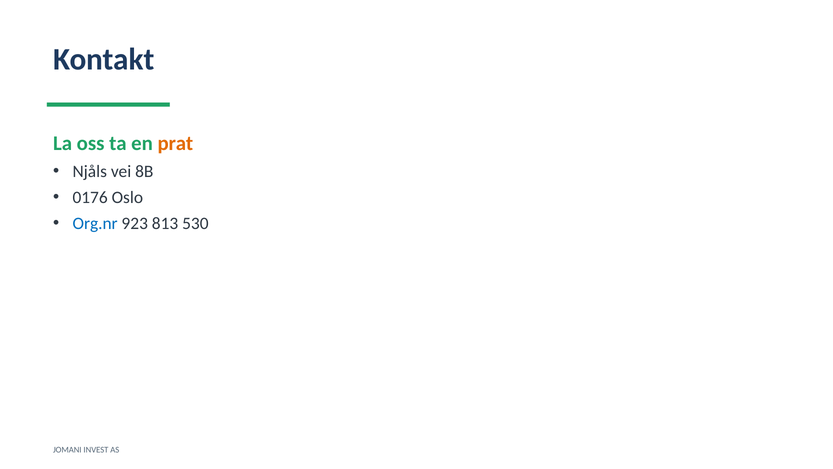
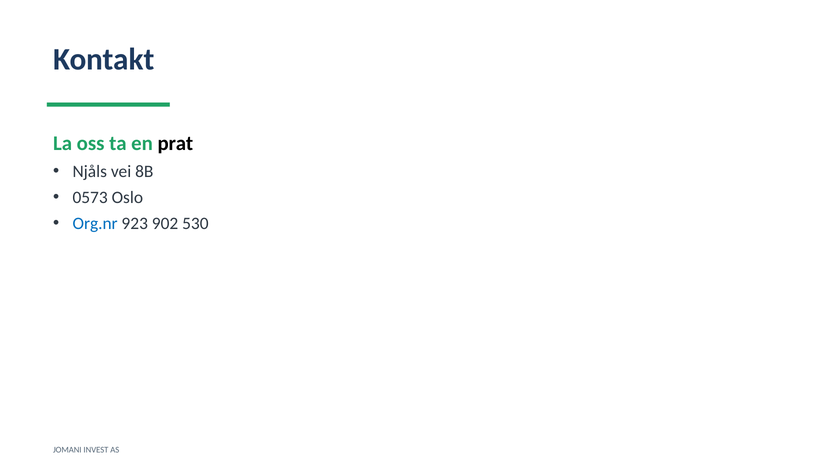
prat colour: orange -> black (175, 143)
0176: 0176 -> 0573 (90, 197)
813: 813 -> 902 (165, 223)
